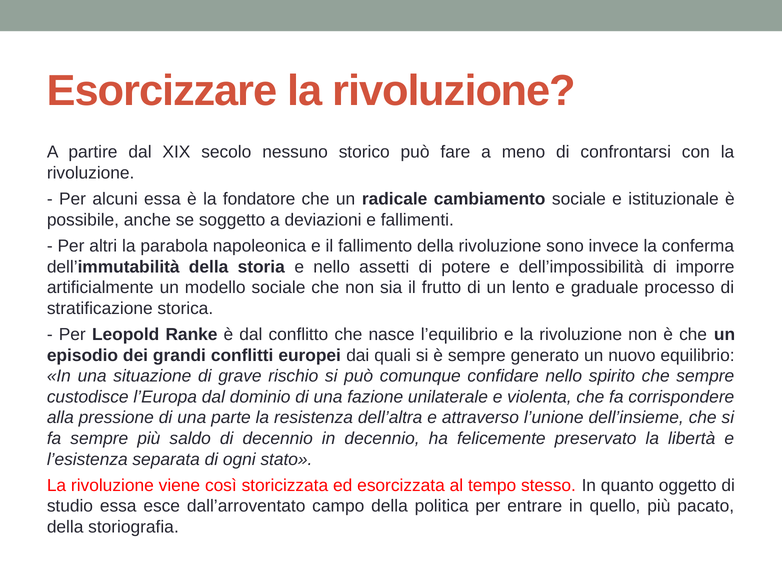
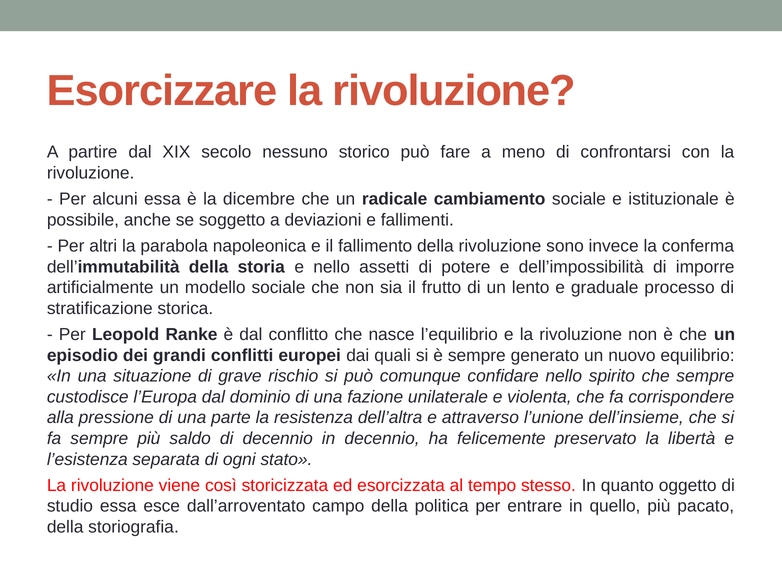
fondatore: fondatore -> dicembre (259, 199)
